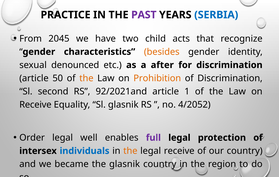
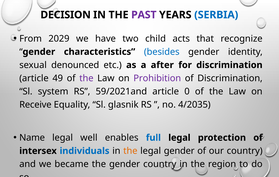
PRACTICE: PRACTICE -> DECISION (66, 15)
2045: 2045 -> 2029 (59, 39)
besides colour: orange -> blue (162, 52)
50: 50 -> 49 (58, 78)
the colour: orange -> purple (86, 78)
Prohibition colour: orange -> purple (157, 78)
second: second -> system (53, 92)
92/2021and: 92/2021and -> 59/2021and (121, 92)
1: 1 -> 0 (187, 92)
4/2052: 4/2052 -> 4/2035 (194, 105)
Order: Order -> Name (32, 138)
full colour: purple -> blue (153, 138)
legal receive: receive -> gender (179, 151)
the glasnik: glasnik -> gender (125, 164)
